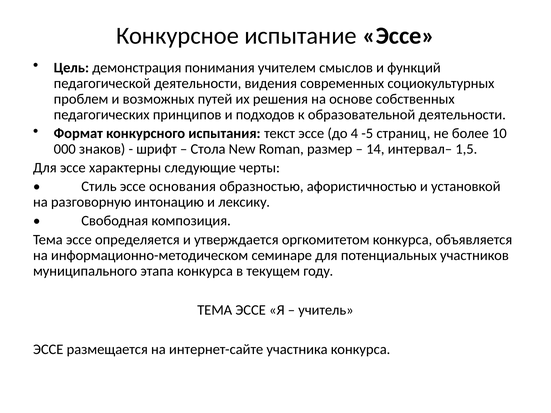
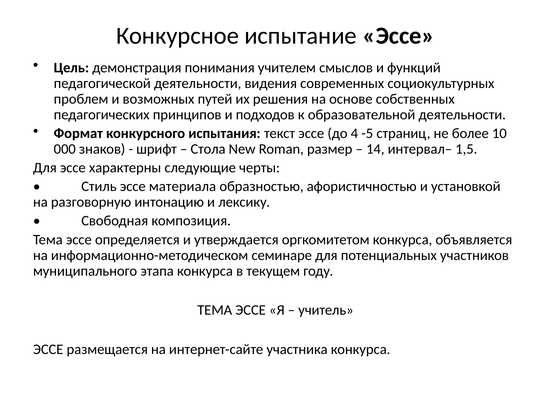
основания: основания -> материала (183, 187)
